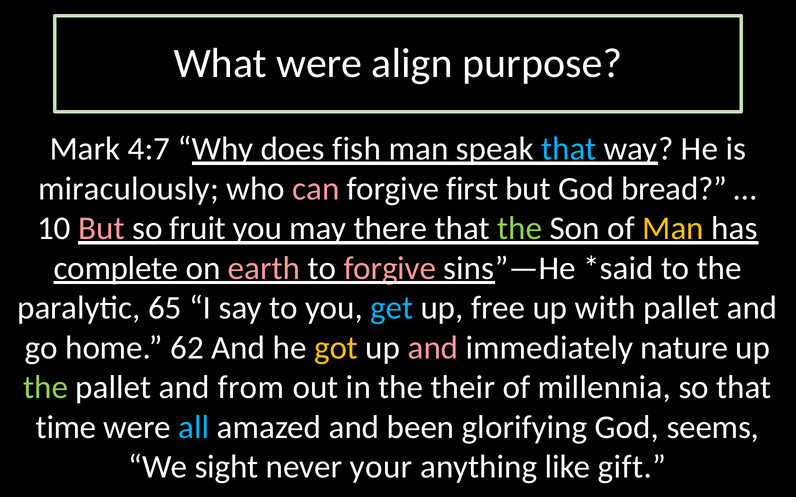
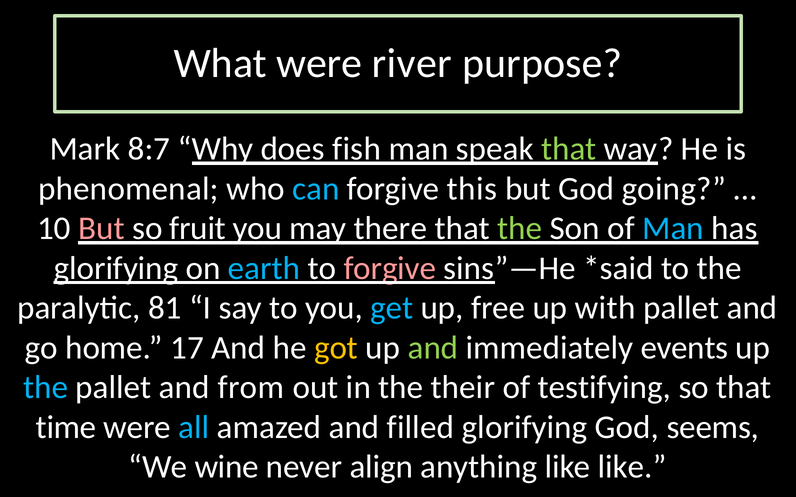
align: align -> river (412, 63)
4:7: 4:7 -> 8:7 (149, 149)
that colour: light blue -> light green (569, 149)
miraculously: miraculously -> phenomenal (128, 189)
can colour: pink -> light blue (316, 189)
first: first -> this (472, 189)
bread: bread -> going (674, 189)
Man colour: yellow -> light blue (673, 229)
complete: complete -> glorifying (116, 269)
earth colour: pink -> light blue (264, 269)
65: 65 -> 81 (165, 308)
62: 62 -> 17 (187, 348)
and colour: pink -> light green (433, 348)
nature: nature -> events (684, 348)
the colour: light green -> light blue (46, 388)
millennia: millennia -> testifying (604, 388)
been: been -> filled (421, 428)
sight: sight -> wine (227, 468)
your: your -> align (381, 468)
like gift: gift -> like (632, 468)
